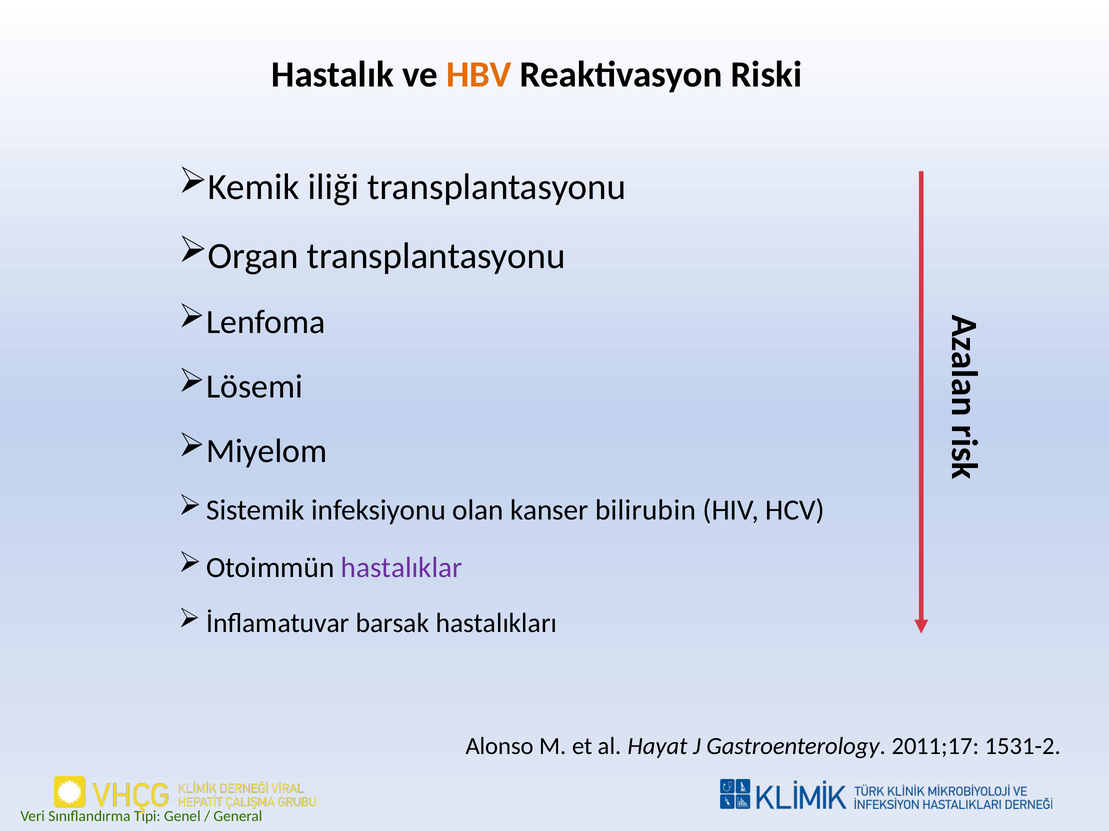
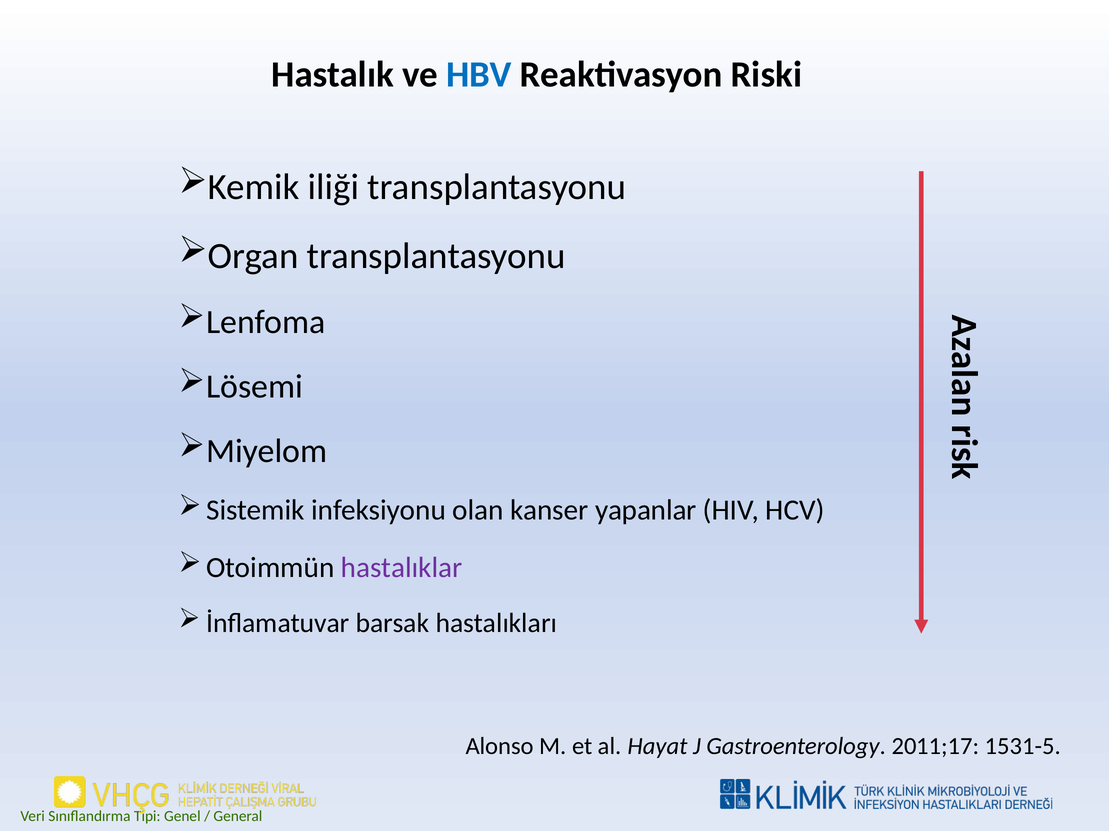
HBV colour: orange -> blue (479, 75)
bilirubin: bilirubin -> yapanlar (646, 511)
1531-2: 1531-2 -> 1531-5 (1023, 747)
